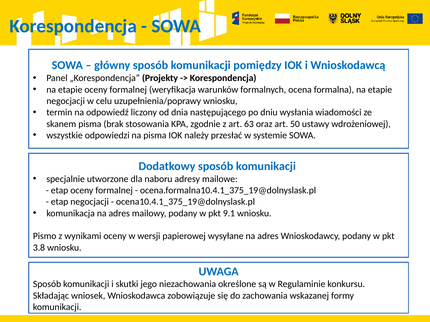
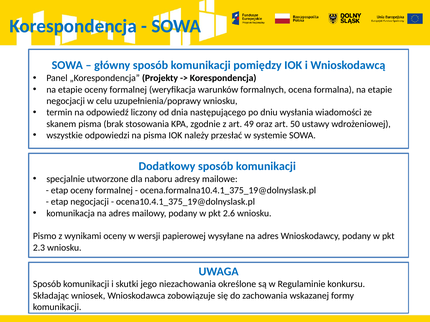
63: 63 -> 49 (249, 124)
9.1: 9.1 -> 2.6 (229, 214)
3.8: 3.8 -> 2.3 (39, 248)
